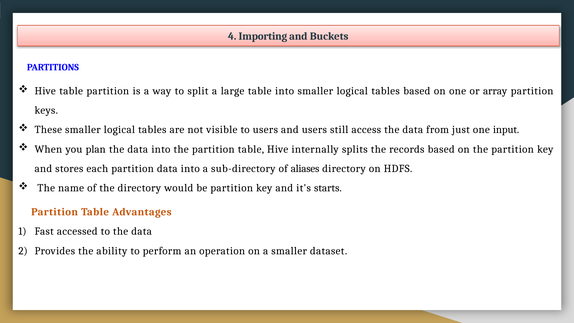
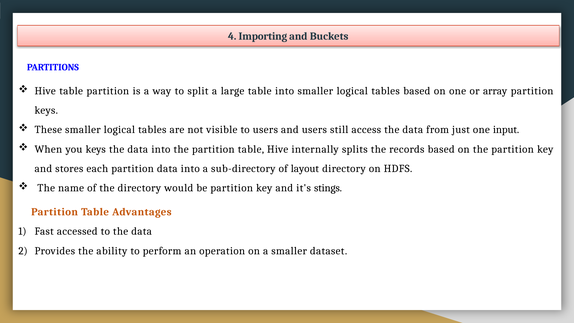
you plan: plan -> keys (96, 149)
aliases: aliases -> layout (305, 168)
starts: starts -> stings (328, 188)
